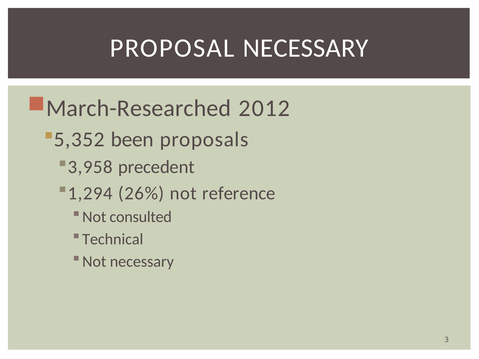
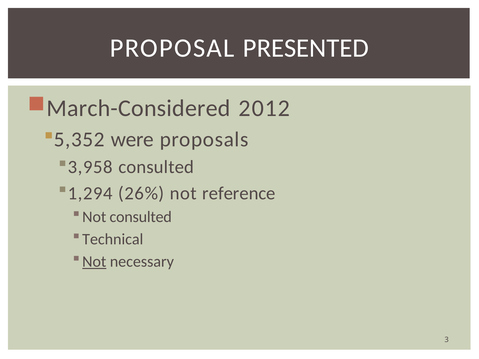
PROPOSAL NECESSARY: NECESSARY -> PRESENTED (306, 48)
March-Researched: March-Researched -> March-Considered (138, 109)
been: been -> were (132, 140)
3,958 precedent: precedent -> consulted (156, 167)
Not underline: none -> present (94, 262)
